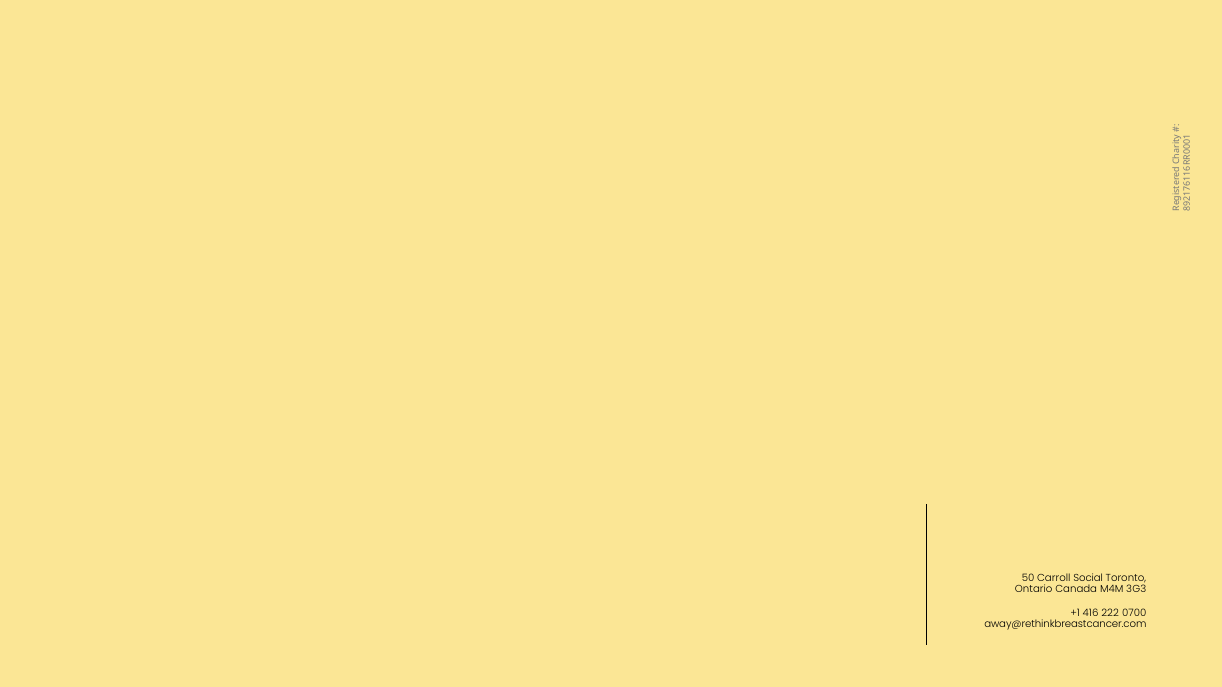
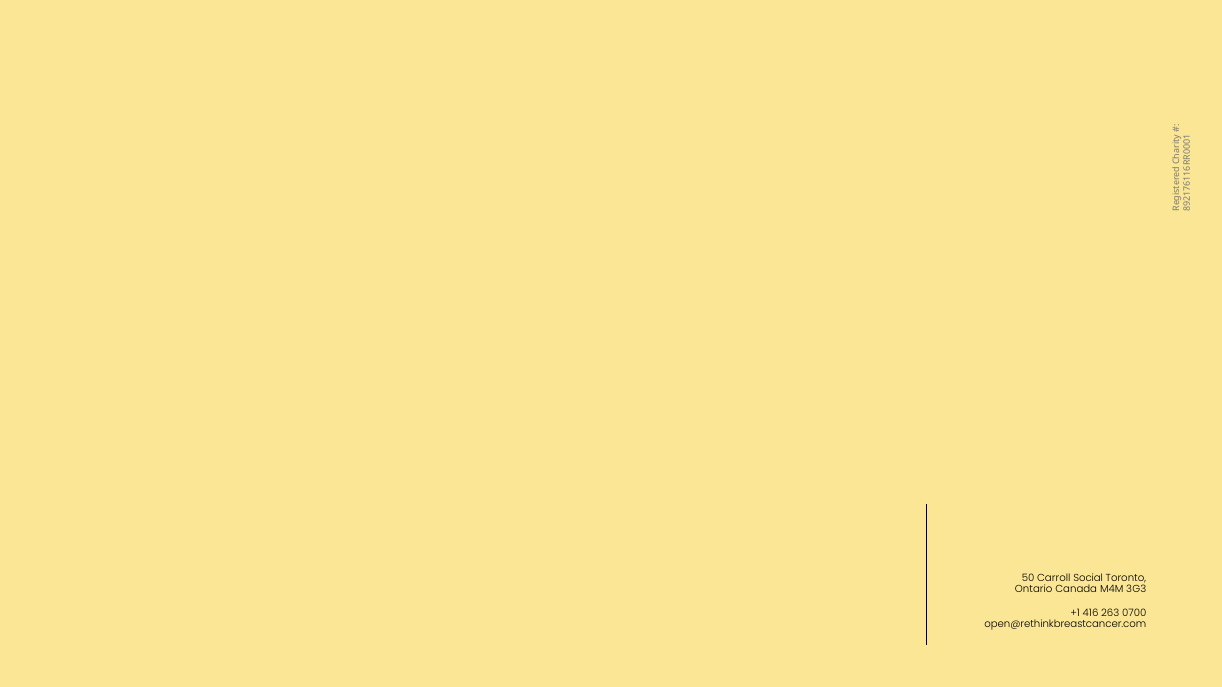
222: 222 -> 263 (1110, 613)
away@rethinkbreastcancer.com: away@rethinkbreastcancer.com -> open@rethinkbreastcancer.com (1065, 624)
